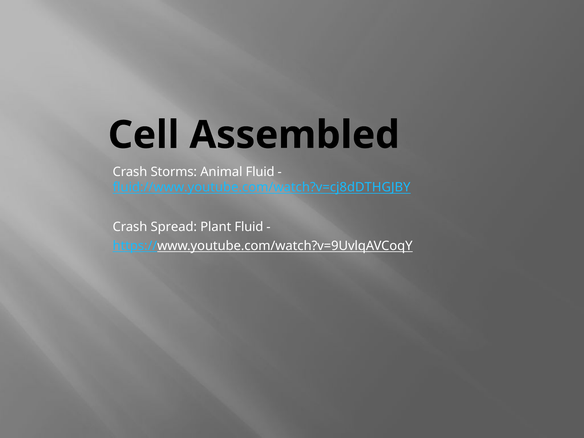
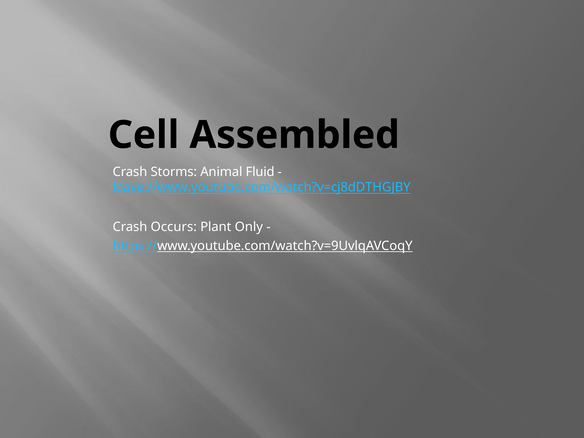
fluid://www.youtube.com/watch?v=cj8dDTHGJBY: fluid://www.youtube.com/watch?v=cj8dDTHGJBY -> leave://www.youtube.com/watch?v=cj8dDTHGJBY (262, 187)
Spread: Spread -> Occurs (174, 227)
Plant Fluid: Fluid -> Only (249, 227)
